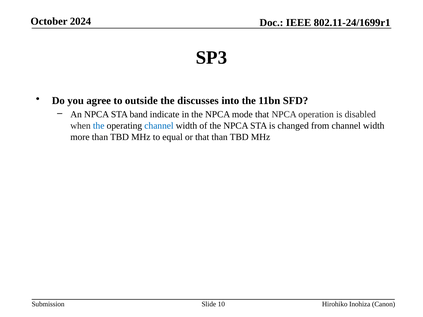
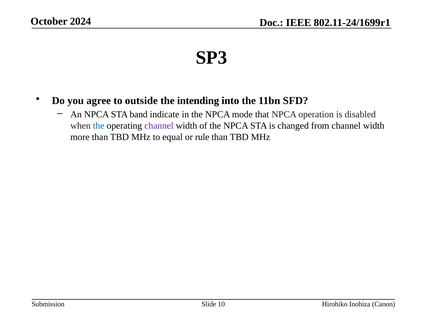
discusses: discusses -> intending (198, 101)
channel colour: blue -> purple (159, 126)
or that: that -> rule (202, 137)
